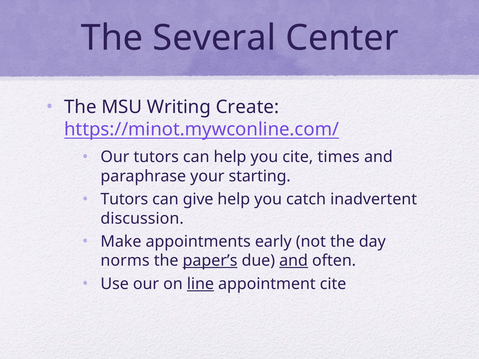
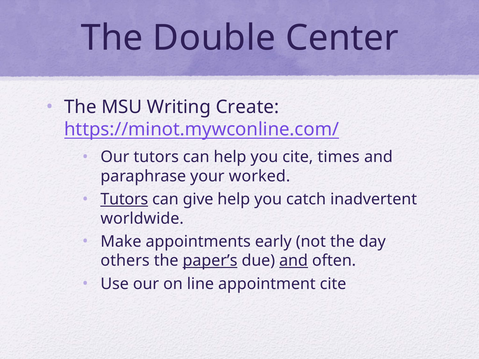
Several: Several -> Double (214, 38)
starting: starting -> worked (260, 176)
Tutors underline: none -> present (124, 199)
discussion: discussion -> worldwide (142, 219)
norms: norms -> others (125, 261)
line underline: present -> none (200, 284)
